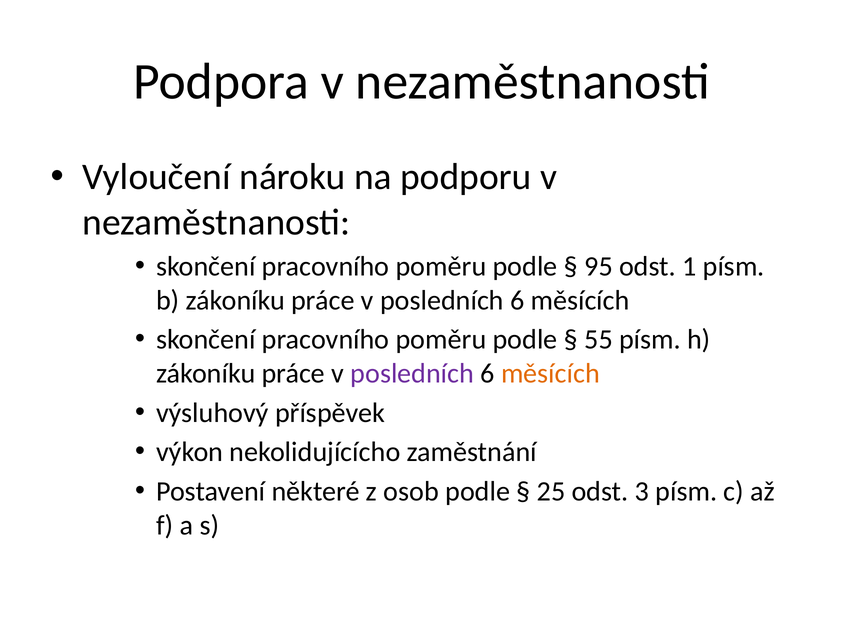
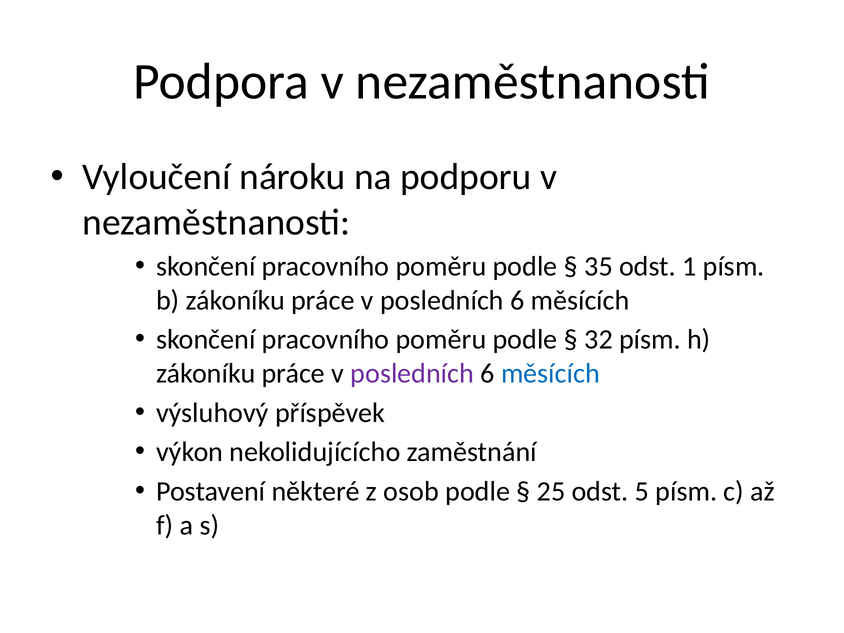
95: 95 -> 35 (599, 267)
55: 55 -> 32 (599, 340)
měsících colour: orange -> blue (550, 373)
3: 3 -> 5 (642, 492)
